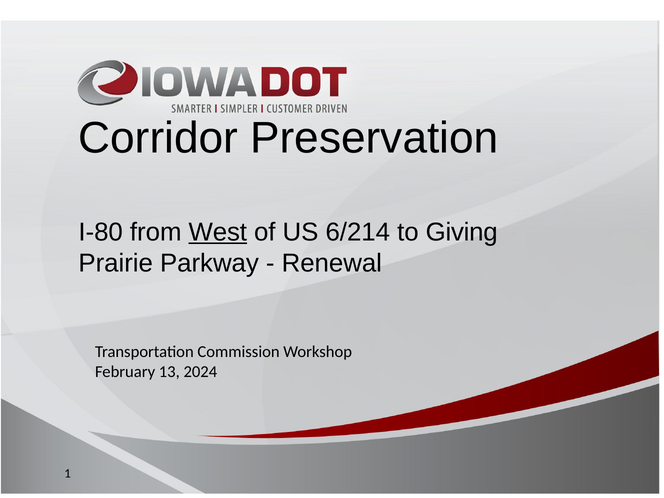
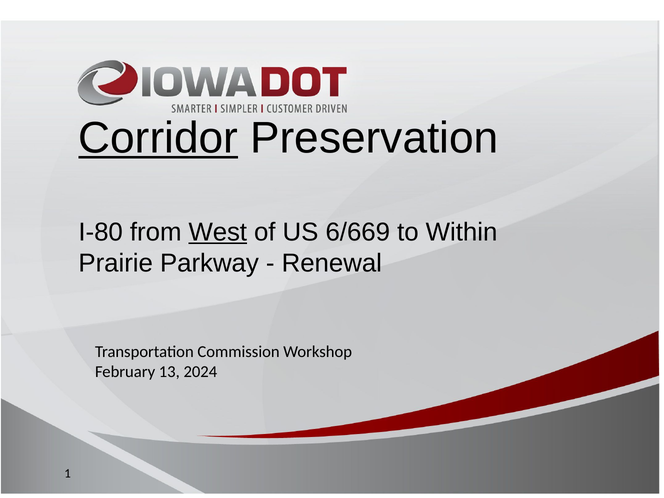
Corridor underline: none -> present (158, 138)
6/214: 6/214 -> 6/669 (358, 232)
Giving: Giving -> Within (462, 232)
